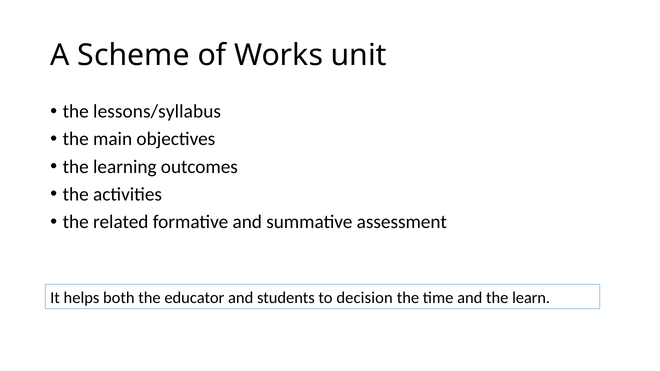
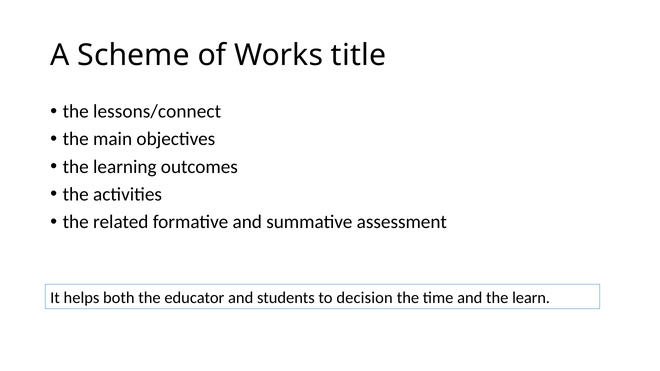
unit: unit -> title (359, 55)
lessons/syllabus: lessons/syllabus -> lessons/connect (157, 112)
